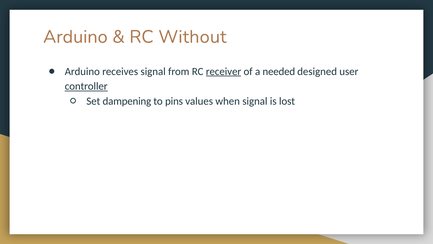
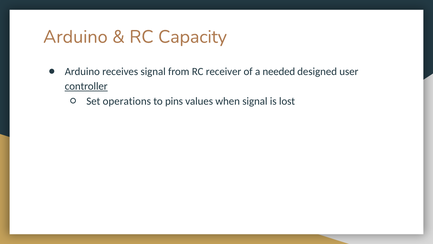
Without: Without -> Capacity (193, 37)
receiver underline: present -> none (224, 71)
dampening: dampening -> operations (127, 101)
